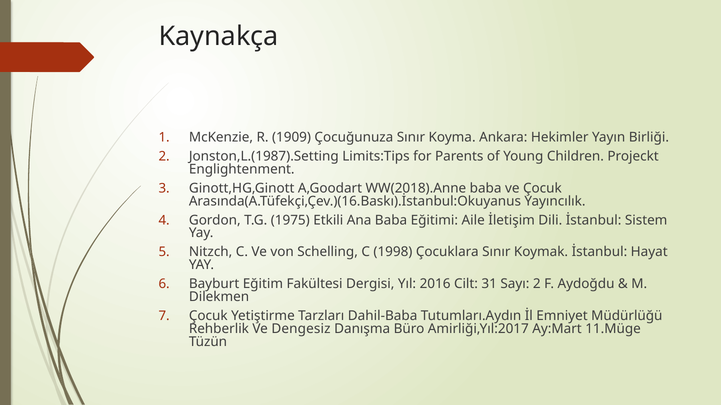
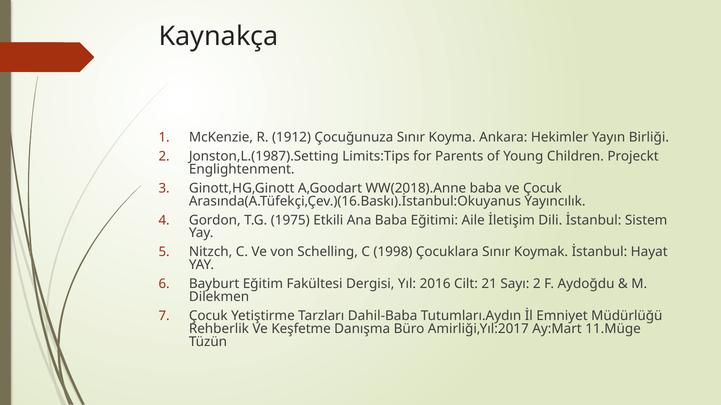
1909: 1909 -> 1912 (292, 137)
31: 31 -> 21 (489, 284)
Dengesiz: Dengesiz -> Keşfetme (301, 329)
